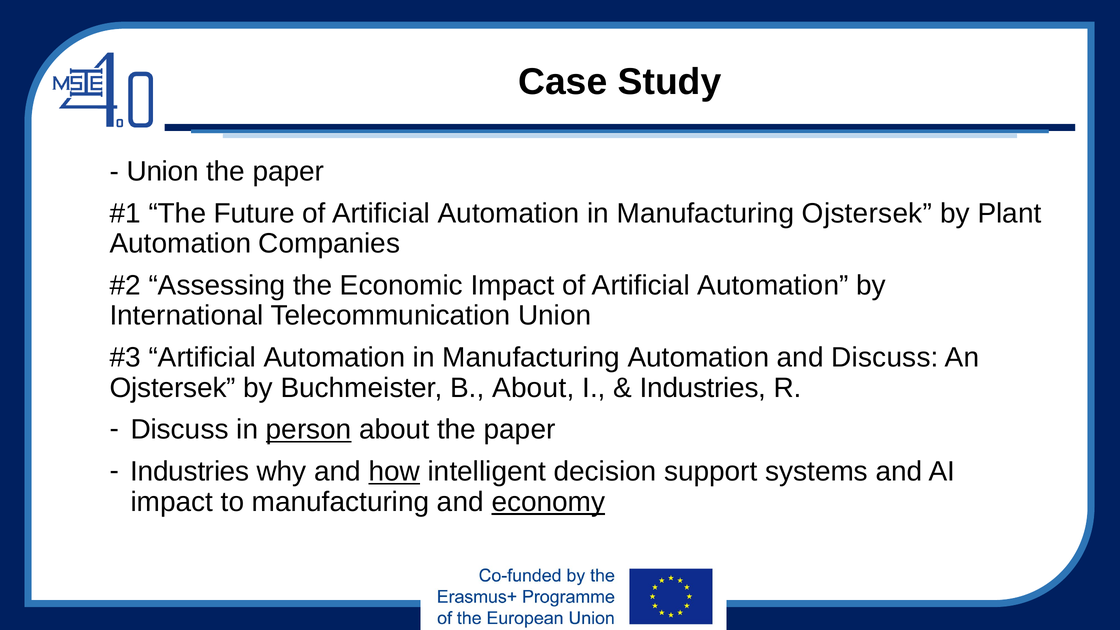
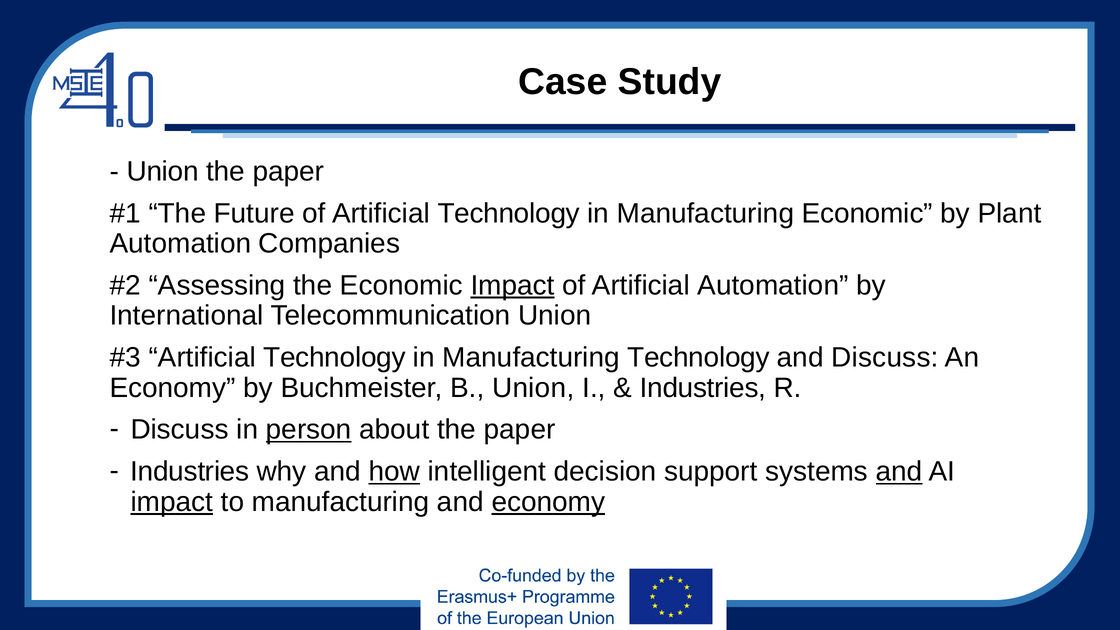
Future of Artificial Automation: Automation -> Technology (509, 213)
Manufacturing Ojstersek: Ojstersek -> Economic (867, 213)
Impact underline: none -> present (513, 285)
Automation: Automation -> Technology (334, 358)
Manufacturing Automation: Automation -> Technology (698, 358)
Ojstersek: Ojstersek -> Economy (173, 388)
B About: About -> Union (533, 388)
and underline: none -> present (899, 472)
impact underline: none -> present (172, 502)
